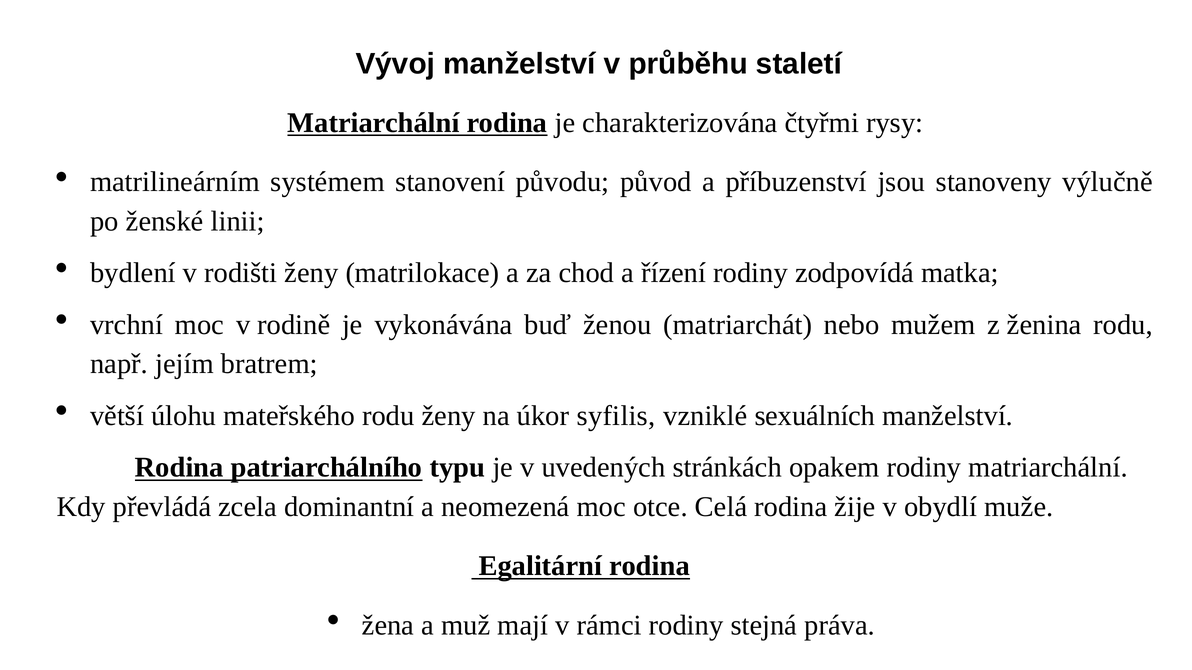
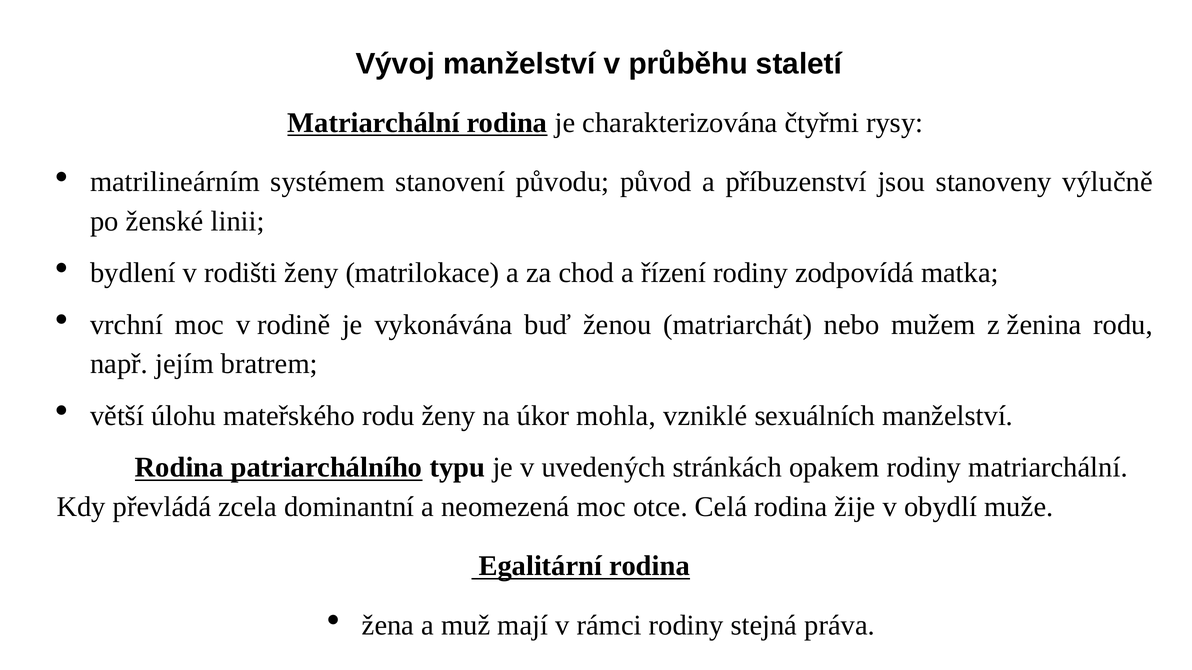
syfilis: syfilis -> mohla (616, 416)
